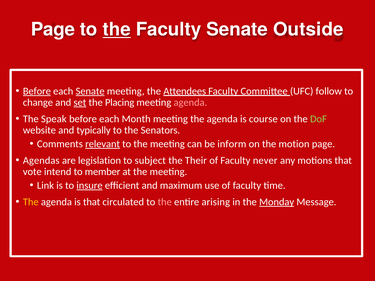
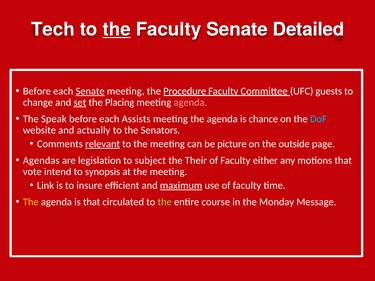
Page: Page -> Tech (53, 29)
Outside: Outside -> Detailed (308, 29)
Before underline: present -> none (37, 91)
Attendees: Attendees -> Procedure (185, 91)
follow: follow -> guests (329, 91)
Month: Month -> Assists (136, 119)
course: course -> chance (263, 119)
DoF colour: light green -> light blue (318, 119)
typically: typically -> actually (94, 130)
inform: inform -> picture (232, 144)
motion: motion -> outside (294, 144)
never: never -> either (265, 161)
member: member -> synopsis (103, 172)
insure underline: present -> none (90, 186)
maximum underline: none -> present (181, 186)
the colour: pink -> light green (165, 202)
arising: arising -> course (216, 202)
Monday underline: present -> none (277, 202)
